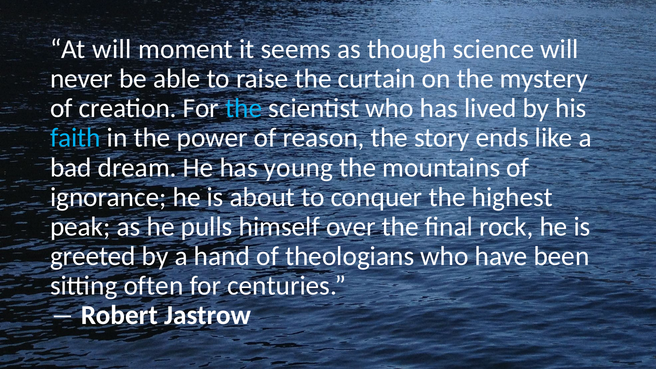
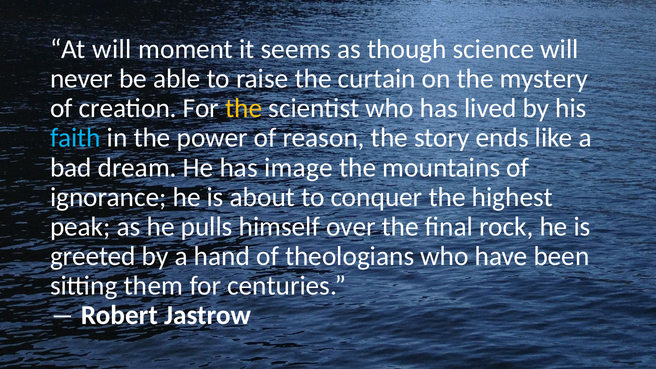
the colour: light blue -> yellow (244, 108)
young: young -> image (298, 167)
often: often -> them (153, 286)
